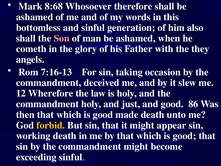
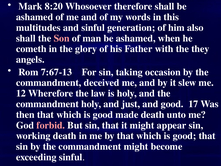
8:68: 8:68 -> 8:20 (54, 6)
bottomless: bottomless -> multitudes (38, 28)
7:16-13: 7:16-13 -> 7:67-13 (56, 72)
86: 86 -> 17 (193, 104)
forbid colour: yellow -> pink (51, 125)
